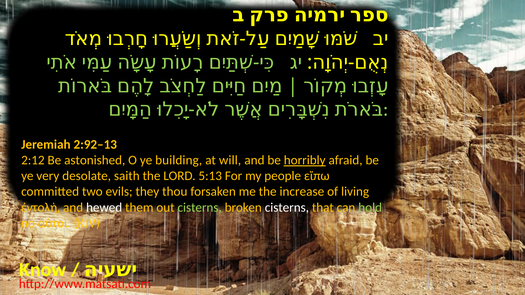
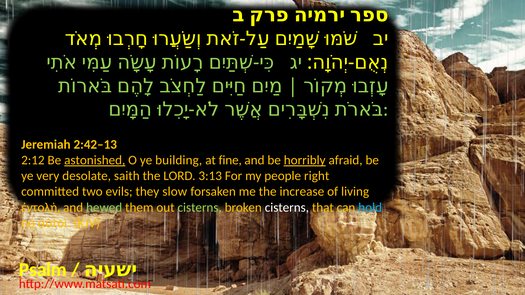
2:92–13: 2:92–13 -> 2:42–13 (95, 145)
astonished underline: none -> present (95, 160)
will: will -> fine (230, 160)
5:13: 5:13 -> 3:13 (210, 176)
εἴπω: εἴπω -> right (317, 176)
thou: thou -> slow (175, 192)
hewed colour: white -> light green (104, 208)
hold colour: light green -> light blue (370, 208)
Know: Know -> Psalm (43, 270)
